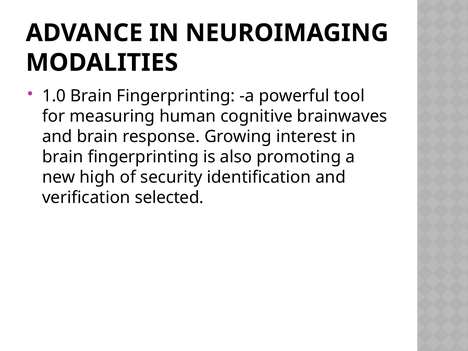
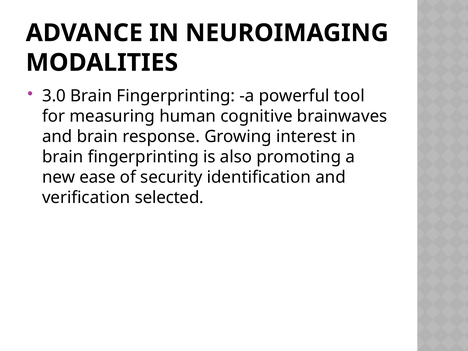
1.0: 1.0 -> 3.0 (54, 96)
high: high -> ease (97, 177)
